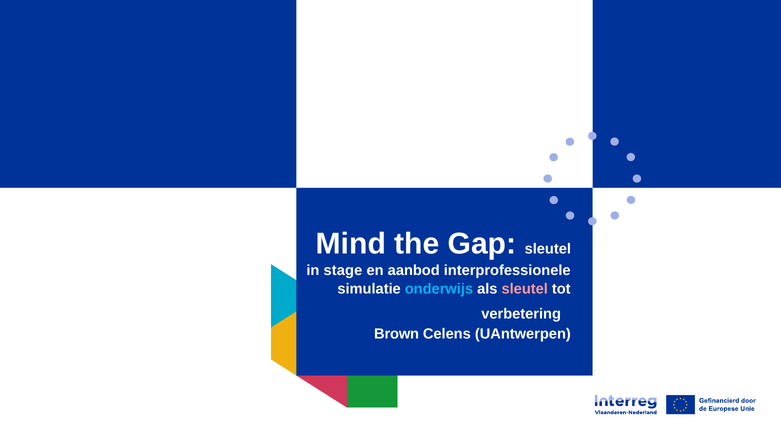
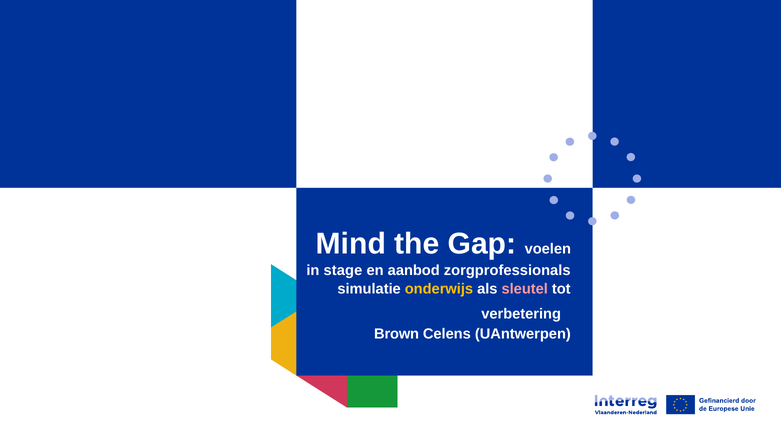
Gap sleutel: sleutel -> voelen (548, 249)
interprofessionele: interprofessionele -> zorgprofessionals (507, 271)
onderwijs colour: light blue -> yellow (439, 289)
